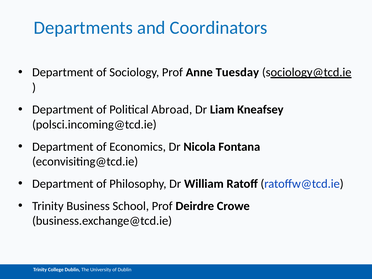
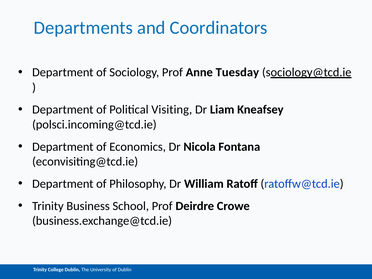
Abroad: Abroad -> Visiting (172, 110)
